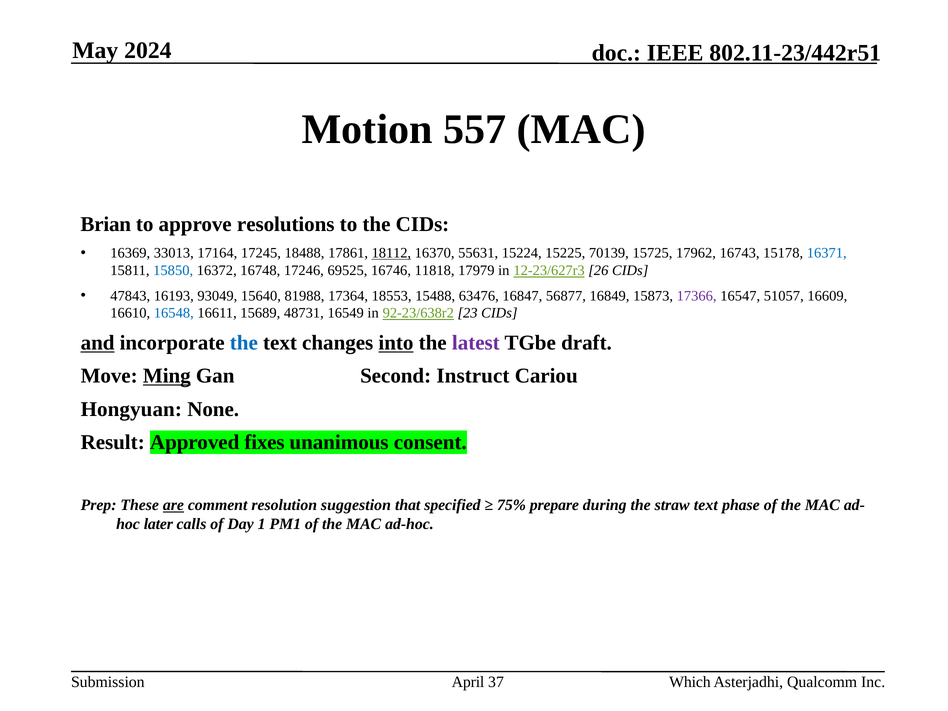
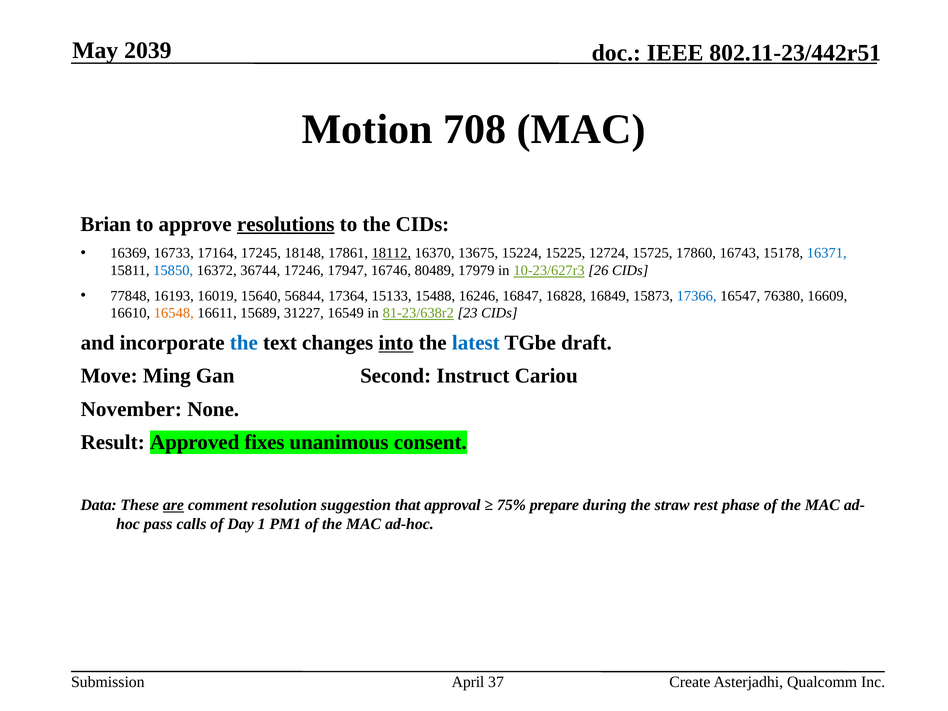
2024: 2024 -> 2039 (148, 50)
557: 557 -> 708 (475, 129)
resolutions underline: none -> present (286, 224)
33013: 33013 -> 16733 (174, 253)
18488: 18488 -> 18148 (305, 253)
55631: 55631 -> 13675 (478, 253)
70139: 70139 -> 12724 (609, 253)
17962: 17962 -> 17860 (696, 253)
16748: 16748 -> 36744 (260, 270)
69525: 69525 -> 17947 (347, 270)
11818: 11818 -> 80489 (435, 270)
12-23/627r3: 12-23/627r3 -> 10-23/627r3 (549, 270)
47843: 47843 -> 77848 (130, 296)
93049: 93049 -> 16019 (217, 296)
81988: 81988 -> 56844 (305, 296)
18553: 18553 -> 15133 (392, 296)
63476: 63476 -> 16246 (479, 296)
56877: 56877 -> 16828 (566, 296)
17366 colour: purple -> blue (697, 296)
51057: 51057 -> 76380 (784, 296)
16548 colour: blue -> orange (174, 313)
48731: 48731 -> 31227 (304, 313)
92-23/638r2: 92-23/638r2 -> 81-23/638r2 (418, 313)
and underline: present -> none (98, 343)
latest colour: purple -> blue (476, 343)
Ming underline: present -> none (167, 376)
Hongyuan: Hongyuan -> November (131, 409)
Prep: Prep -> Data (99, 505)
specified: specified -> approval (452, 505)
straw text: text -> rest (706, 505)
later: later -> pass (158, 524)
Which: Which -> Create (690, 682)
